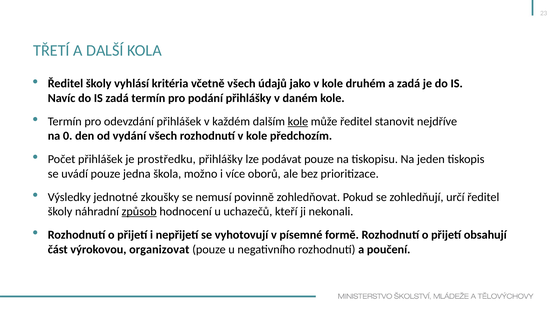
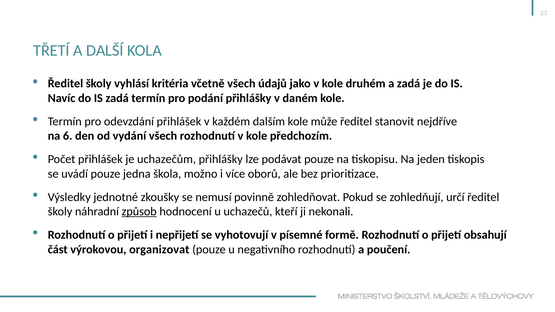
kole underline: present -> none (298, 122)
0: 0 -> 6 (68, 136)
prostředku: prostředku -> uchazečům (167, 159)
